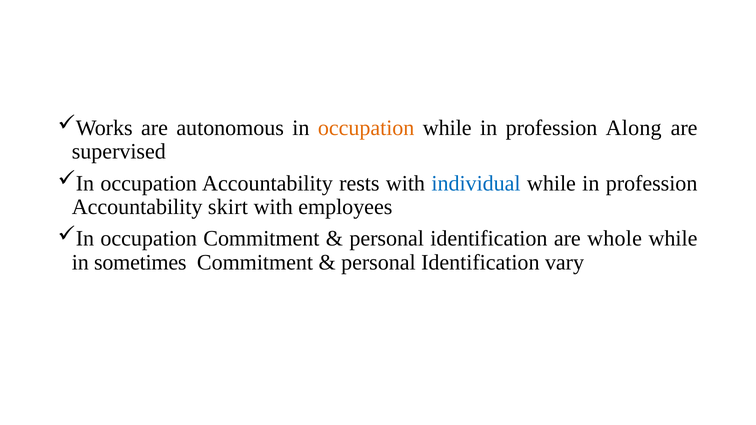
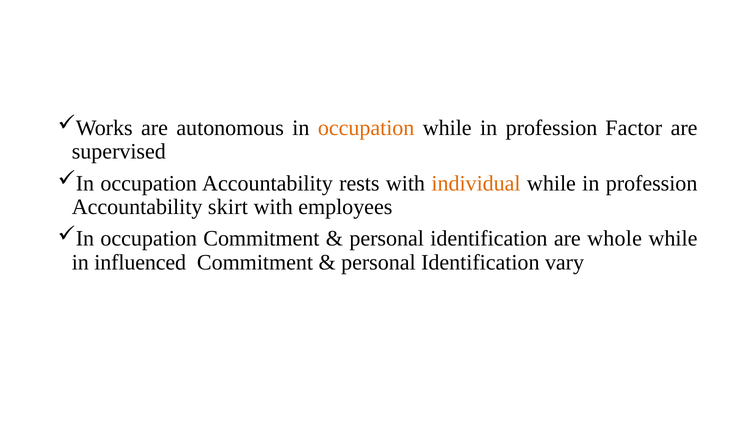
Along: Along -> Factor (634, 128)
individual colour: blue -> orange (476, 183)
sometimes: sometimes -> influenced (140, 263)
